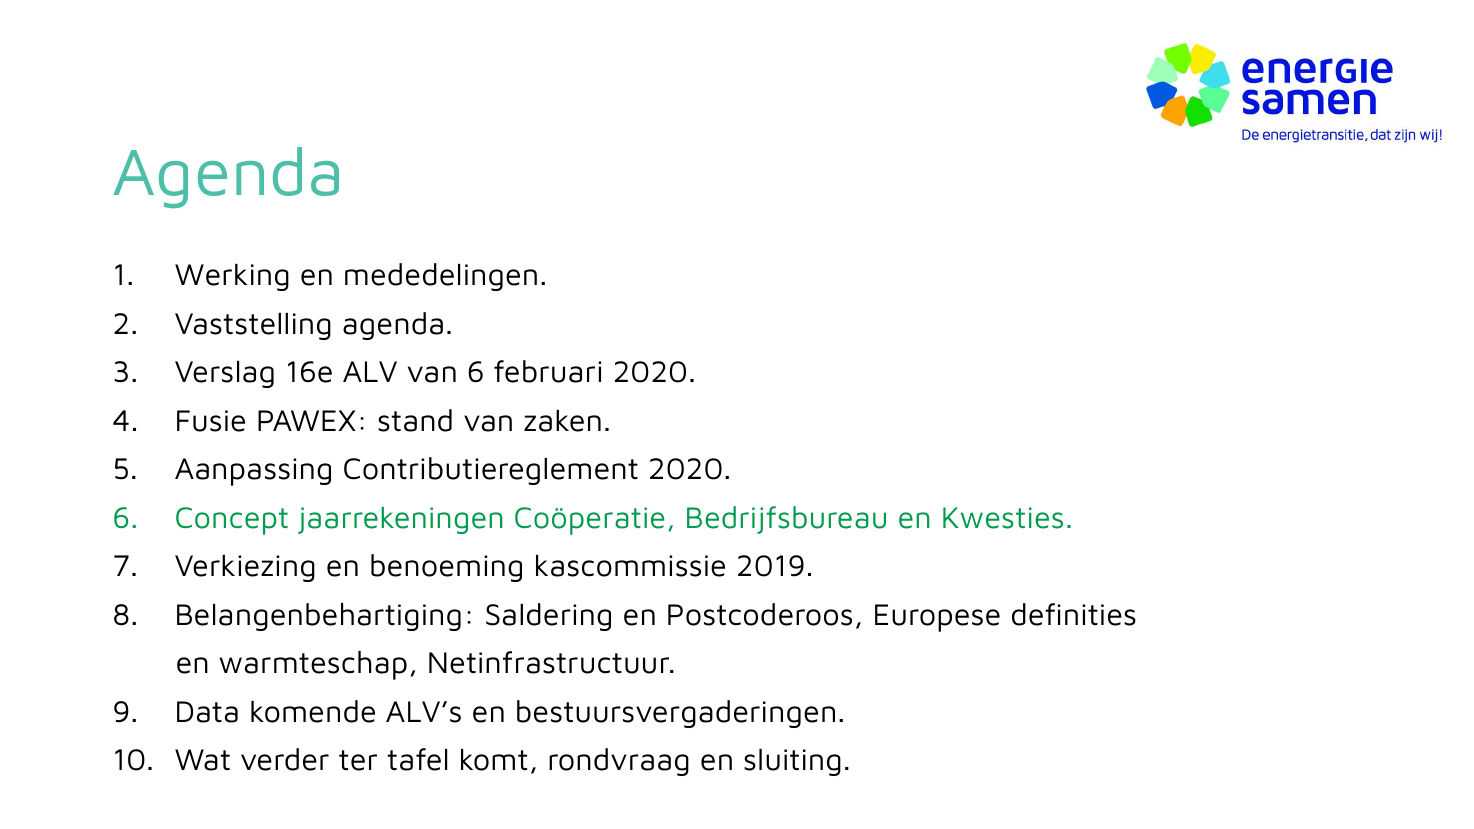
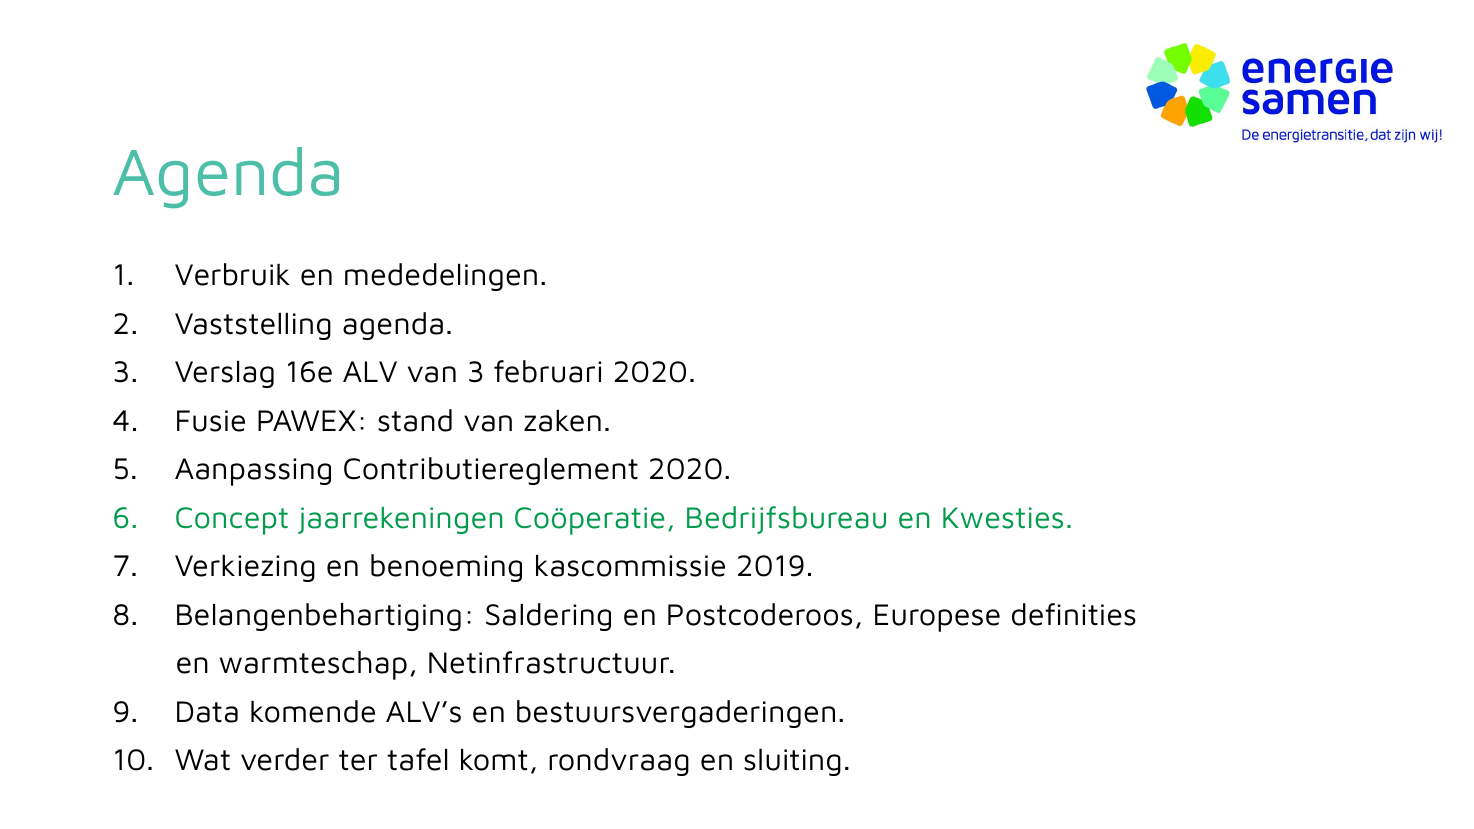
Werking: Werking -> Verbruik (233, 275)
van 6: 6 -> 3 (476, 372)
